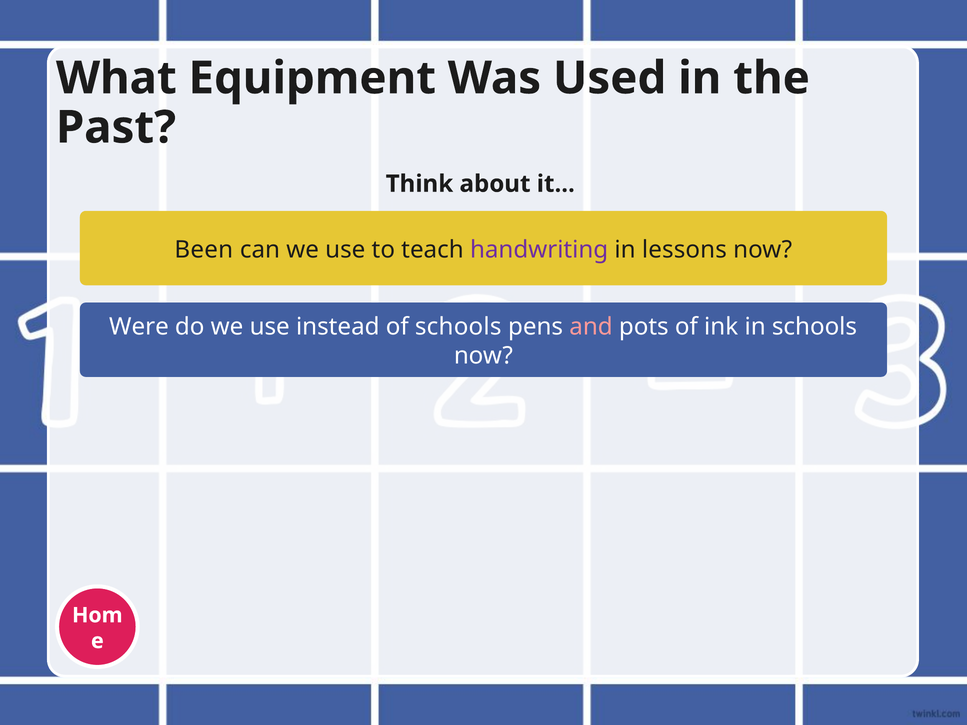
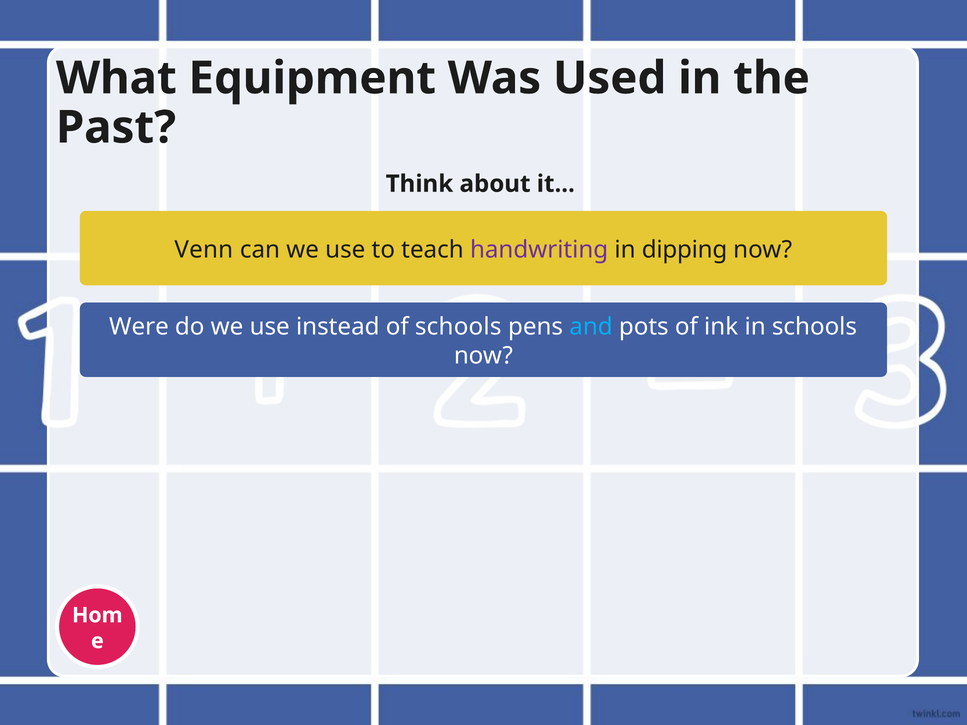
Been: Been -> Venn (204, 250)
lessons: lessons -> dipping (685, 250)
and colour: pink -> light blue (591, 327)
